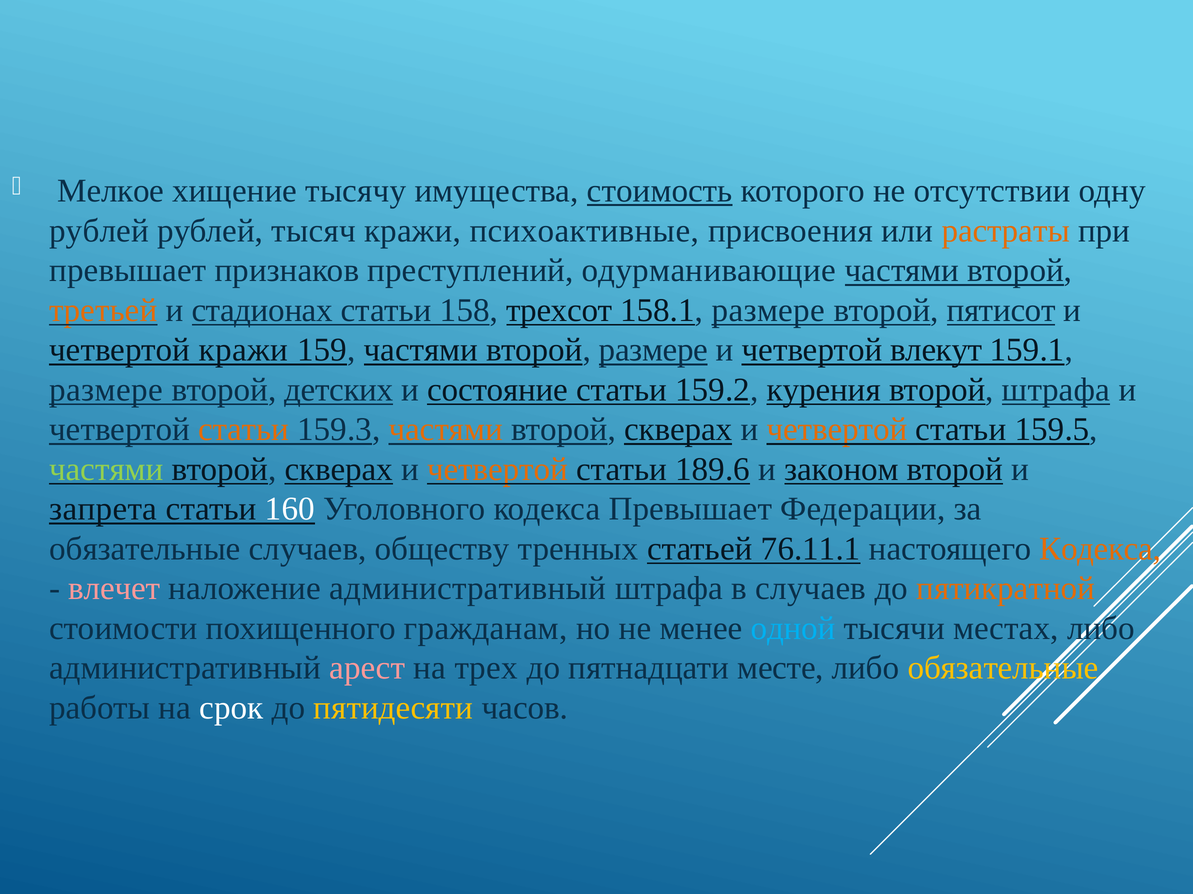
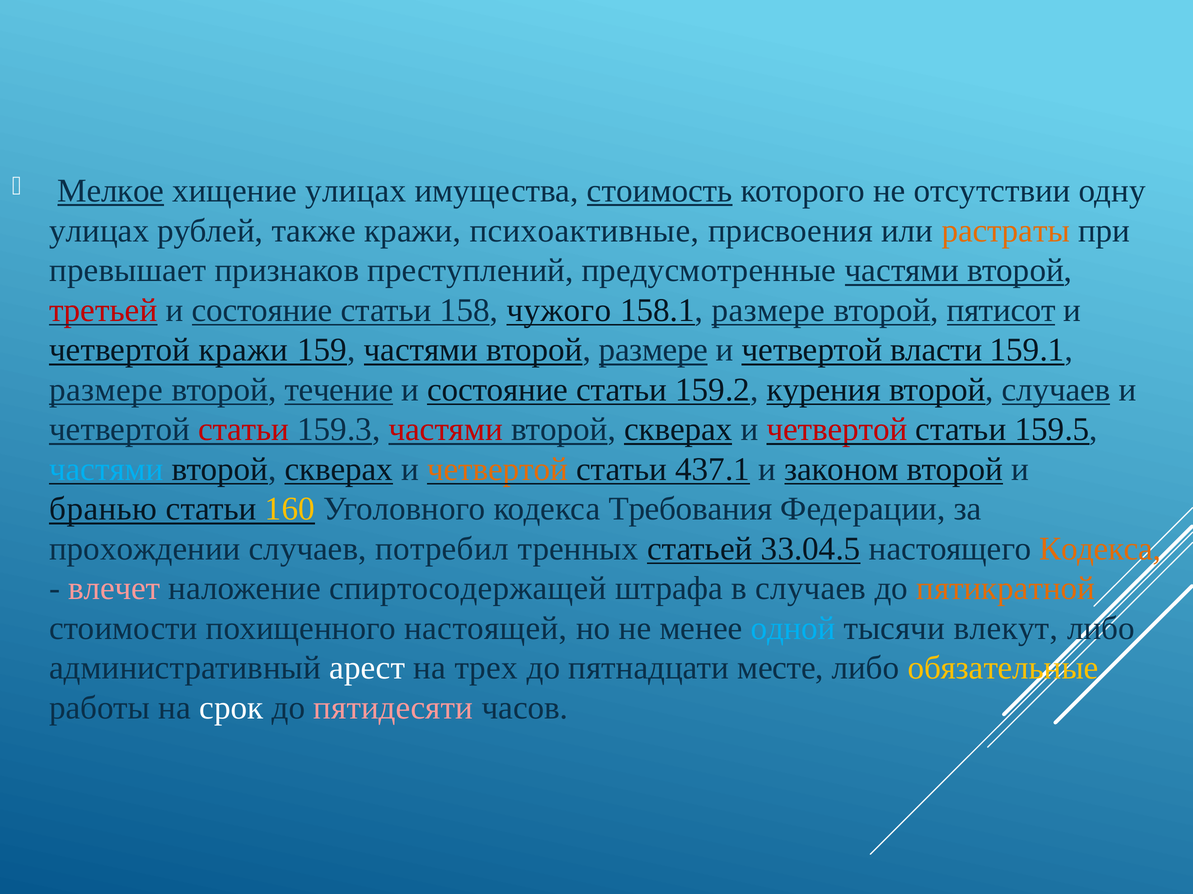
Мелкое underline: none -> present (111, 191)
хищение тысячу: тысячу -> улицах (356, 191)
рублей: рублей -> улицах (99, 231)
тысяч: тысяч -> также (314, 231)
одурманивающие: одурманивающие -> предусмотренные (709, 271)
третьей colour: orange -> red (103, 310)
стадионах: стадионах -> состояние (262, 310)
трехсот: трехсот -> чужого (559, 310)
влекут: влекут -> власти (936, 350)
детских: детских -> течение (339, 390)
второй штрафа: штрафа -> случаев (1056, 390)
статьи colour: orange -> red (244, 430)
частями colour: orange -> red (446, 430)
четвертой colour: orange -> red (837, 430)
частями colour: light green -> light blue (106, 470)
189.6: 189.6 -> 437.1 (713, 470)
запрета: запрета -> бранью (103, 509)
160 colour: white -> yellow (290, 509)
кодекса Превышает: Превышает -> Требования (690, 509)
обязательные: обязательные -> прохождении (145, 549)
обществу: обществу -> потребил (442, 549)
76.11.1: 76.11.1 -> 33.04.5 (811, 549)
наложение административный: административный -> спиртосодержащей (468, 589)
гражданам: гражданам -> настоящей (486, 629)
местах: местах -> влекут (1006, 629)
арест colour: pink -> white (367, 668)
пятидесяти colour: yellow -> pink (393, 708)
